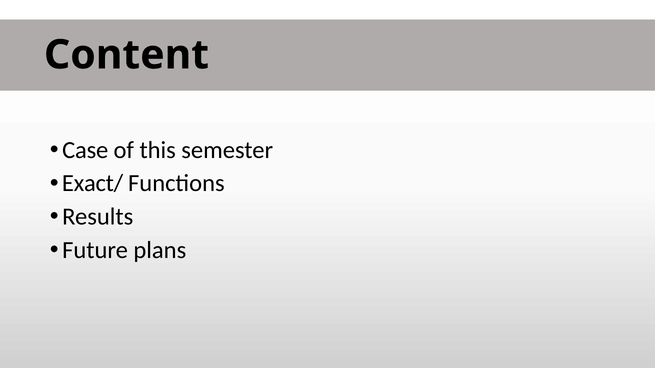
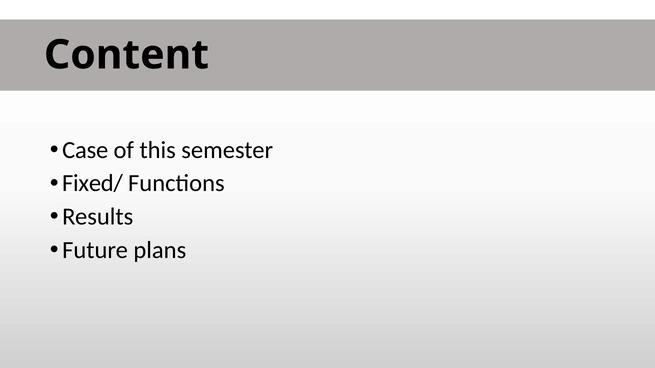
Exact/: Exact/ -> Fixed/ (93, 184)
